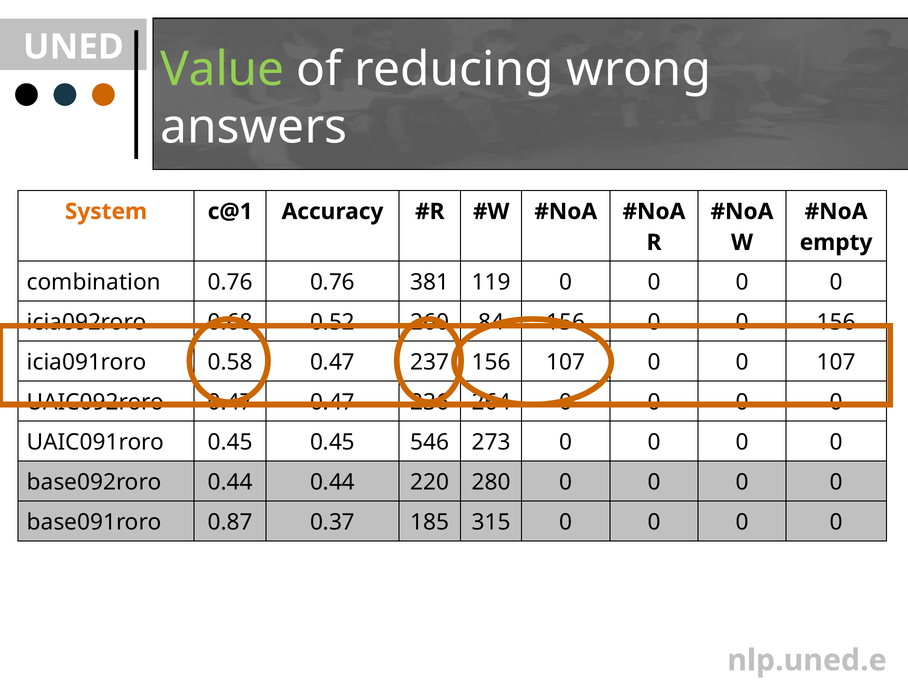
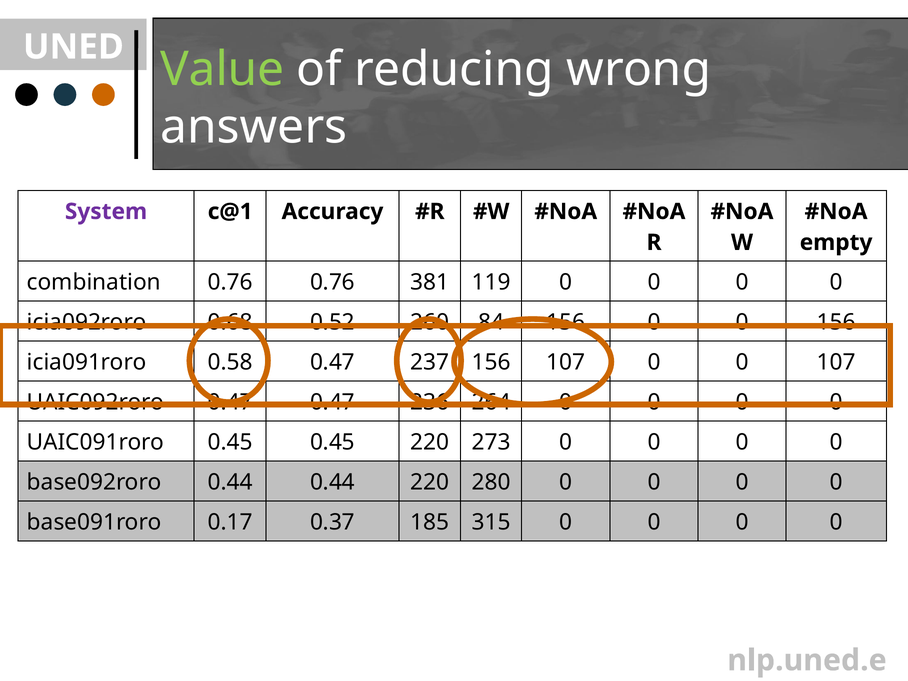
System colour: orange -> purple (106, 212)
0.45 546: 546 -> 220 (430, 442)
0.87: 0.87 -> 0.17 (230, 522)
